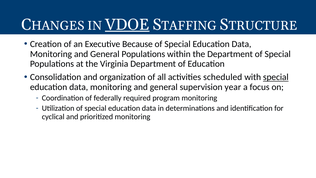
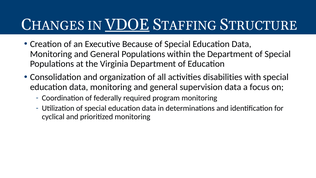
scheduled: scheduled -> disabilities (223, 77)
special underline: present -> none (276, 77)
supervision year: year -> data (233, 87)
